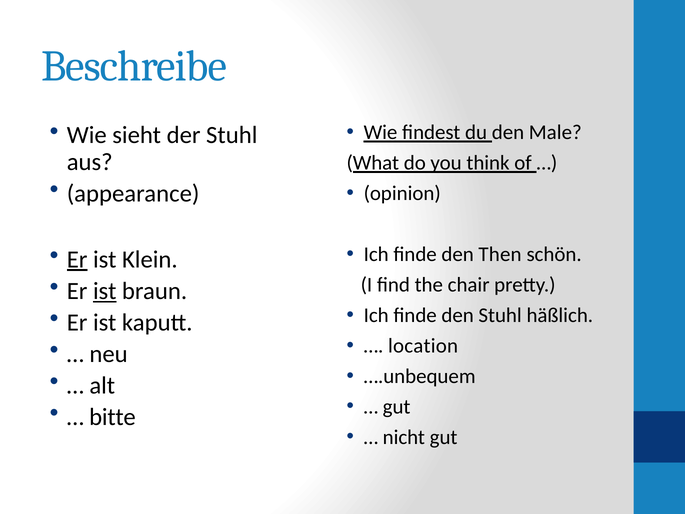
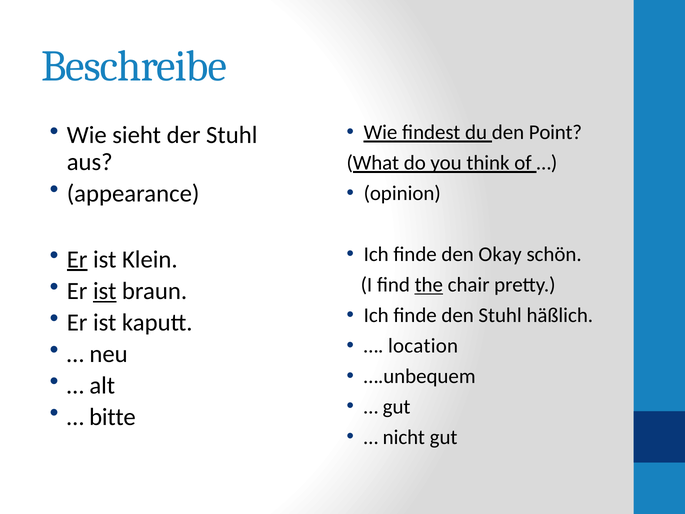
Male: Male -> Point (555, 133)
Then: Then -> Okay (500, 254)
the underline: none -> present (429, 285)
